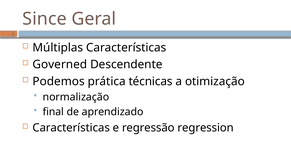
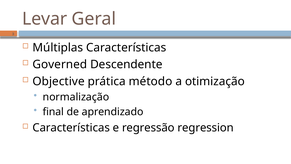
Since: Since -> Levar (45, 19)
Podemos: Podemos -> Objective (59, 81)
técnicas: técnicas -> método (150, 81)
